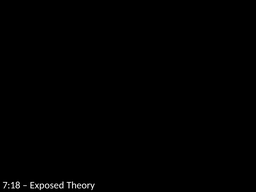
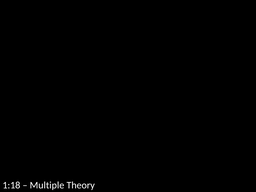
7:18: 7:18 -> 1:18 (11, 185)
Exposed: Exposed -> Multiple (47, 185)
